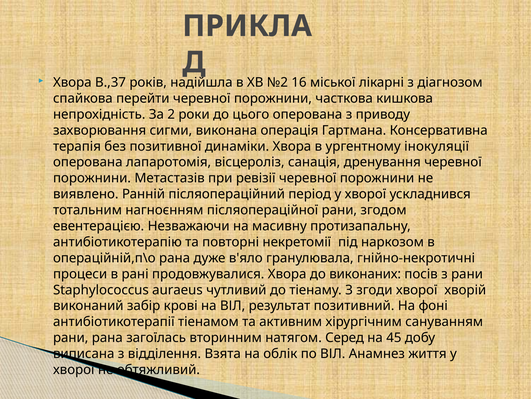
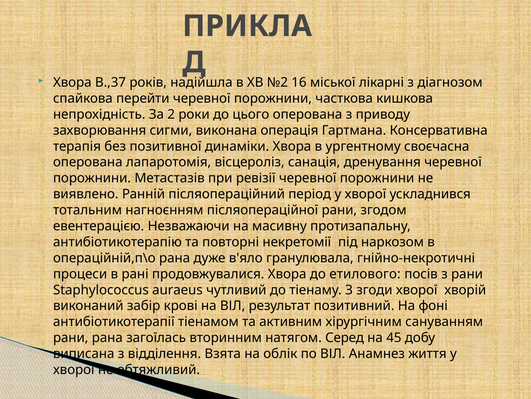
інокуляції: інокуляції -> своєчасна (437, 146)
виконаних: виконаних -> етилового (365, 273)
